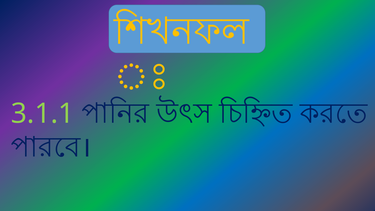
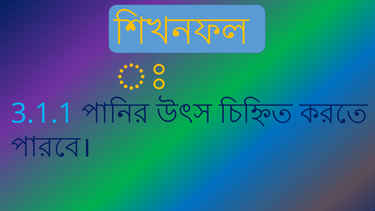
3.1.1 colour: light green -> light blue (43, 114)
